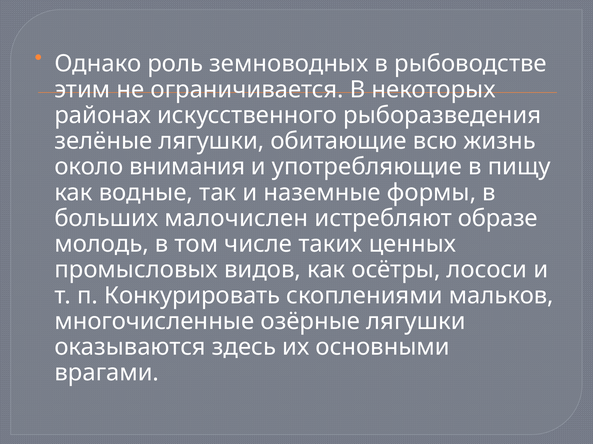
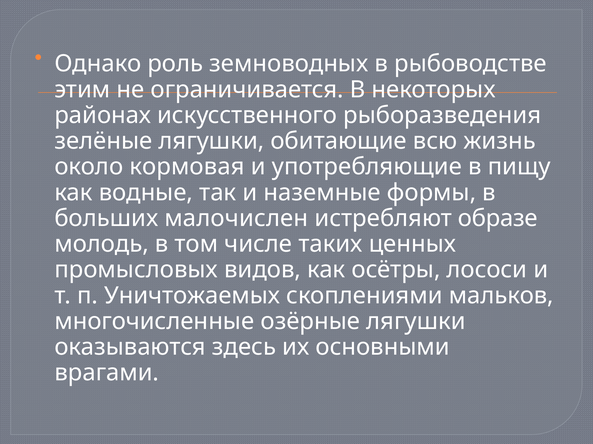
внимания: внимания -> кормовая (187, 167)
Конкурировать: Конкурировать -> Уничтожаемых (192, 296)
